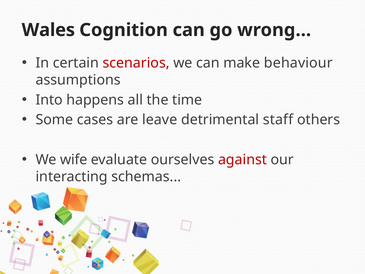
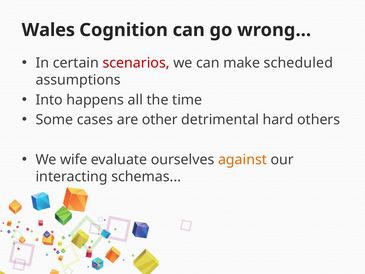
behaviour: behaviour -> scheduled (298, 63)
leave: leave -> other (160, 120)
staff: staff -> hard (278, 120)
against colour: red -> orange (243, 159)
